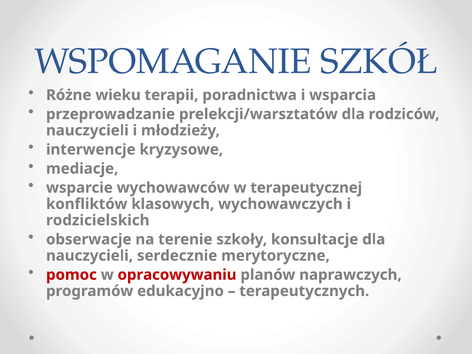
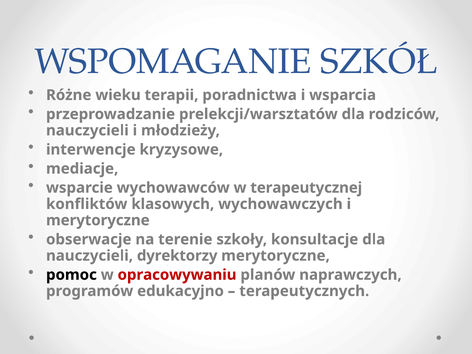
rodzicielskich: rodzicielskich -> merytoryczne (98, 220)
serdecznie: serdecznie -> dyrektorzy (177, 256)
pomoc colour: red -> black (71, 275)
